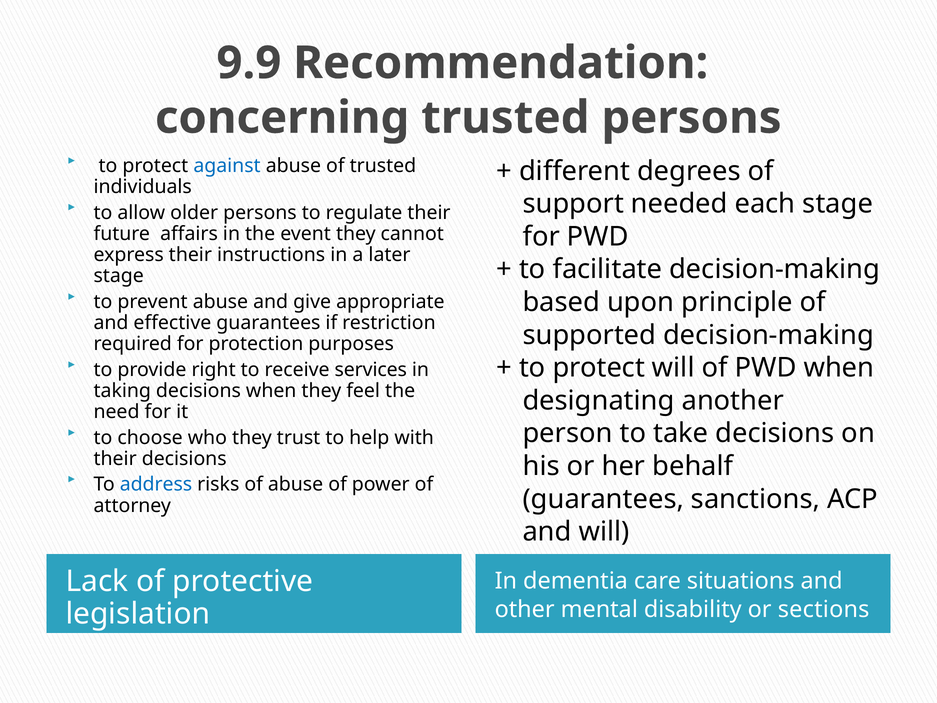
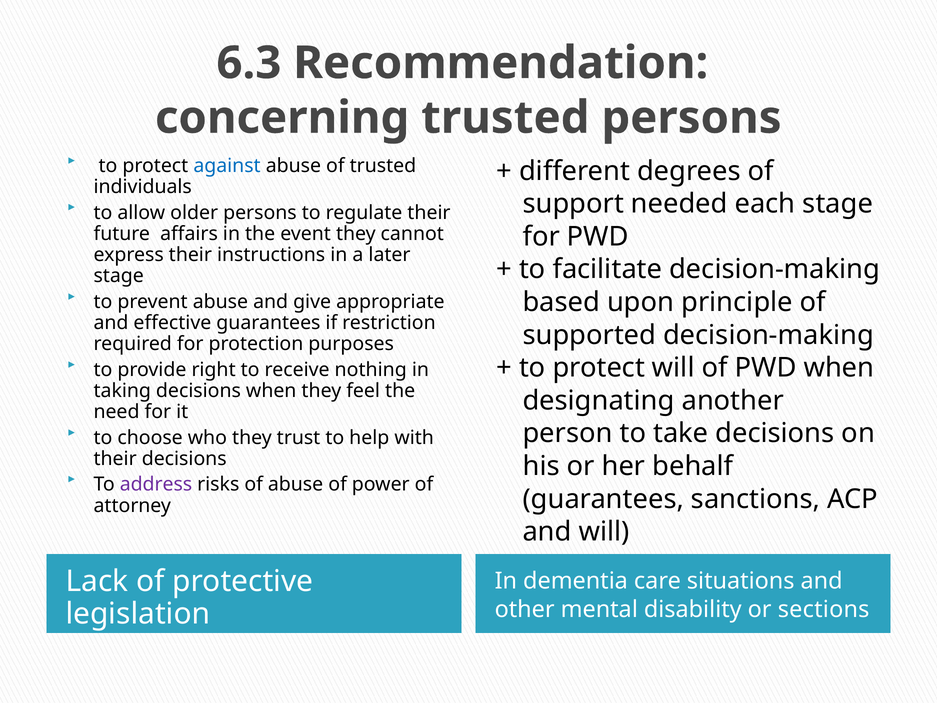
9.9: 9.9 -> 6.3 (249, 63)
services: services -> nothing (371, 370)
address colour: blue -> purple (156, 484)
